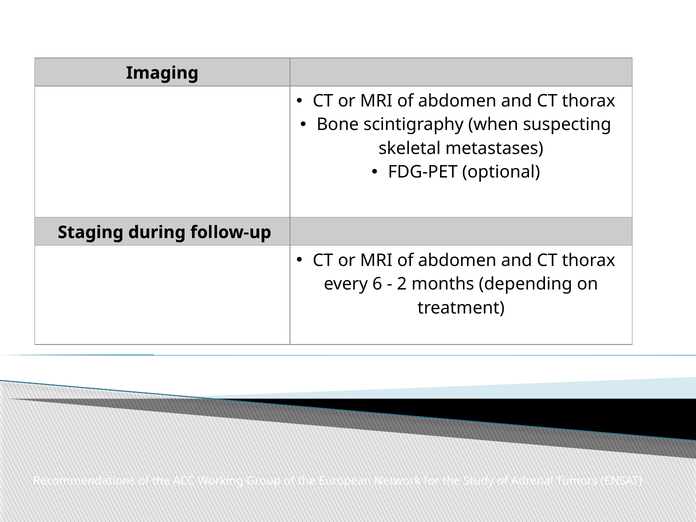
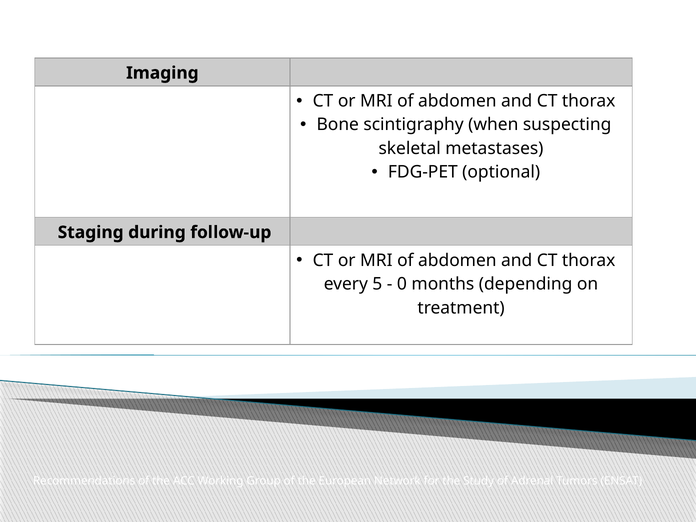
6: 6 -> 5 (377, 284)
2: 2 -> 0 (402, 284)
